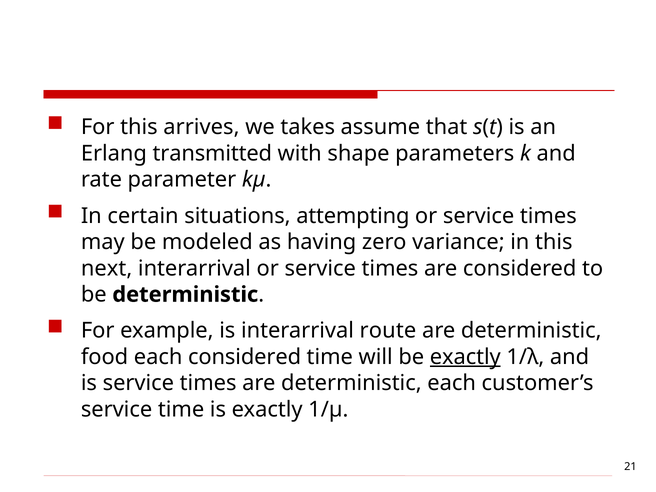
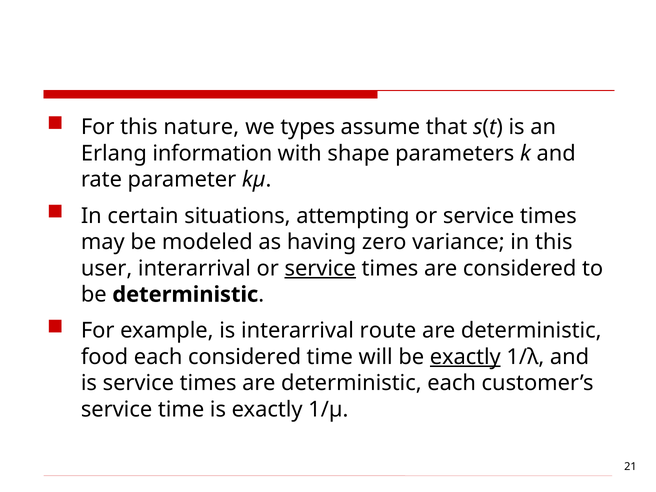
arrives: arrives -> nature (201, 127)
takes: takes -> types (308, 127)
transmitted: transmitted -> information (212, 154)
next: next -> user (107, 268)
service underline: none -> present (320, 268)
